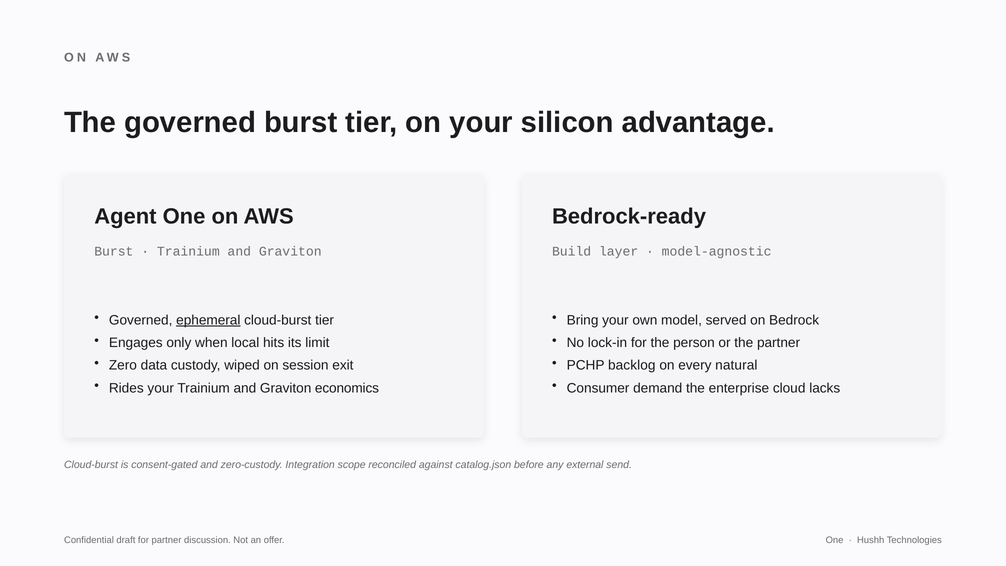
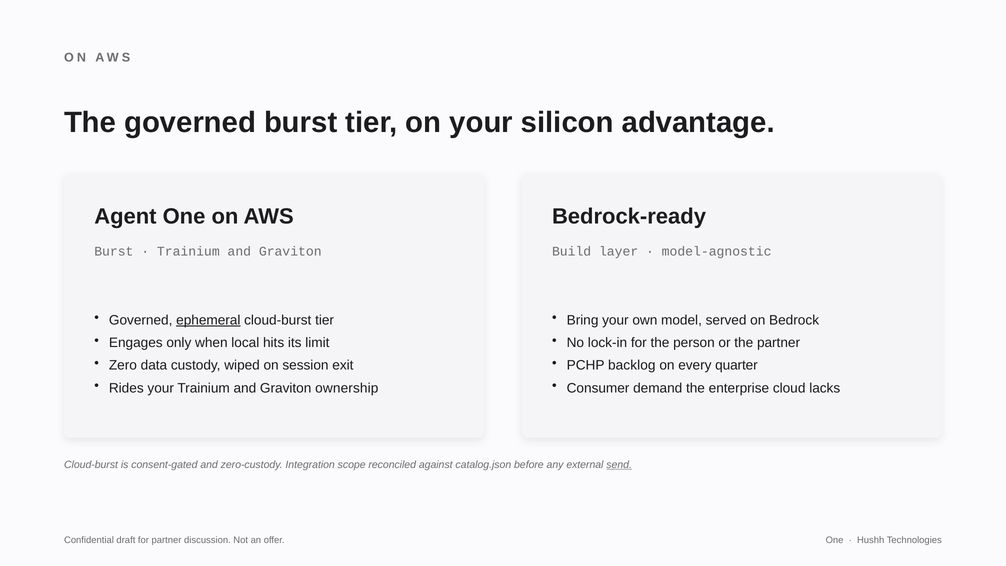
natural: natural -> quarter (736, 365)
economics: economics -> ownership (347, 388)
send underline: none -> present (619, 465)
